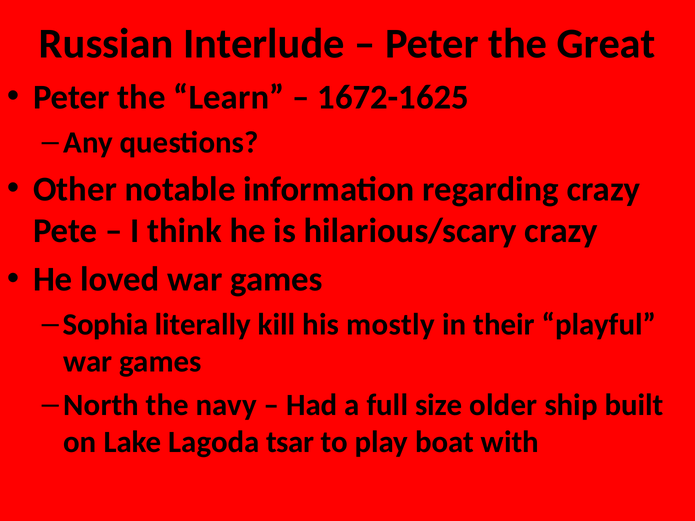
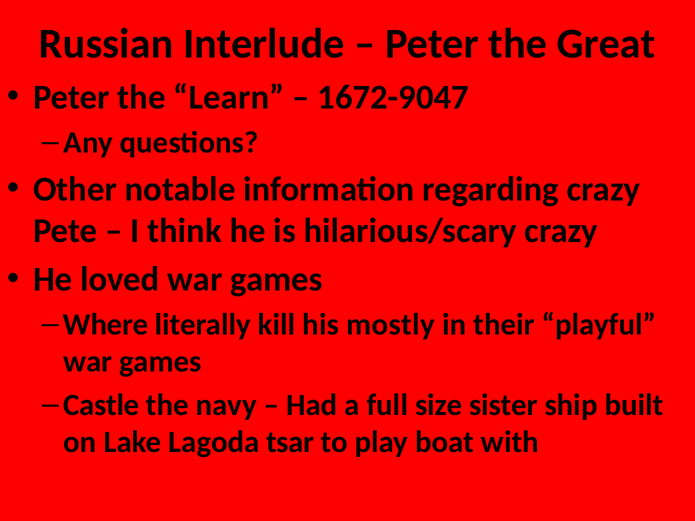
1672-1625: 1672-1625 -> 1672-9047 (393, 97)
Sophia: Sophia -> Where (106, 325)
North: North -> Castle (101, 405)
older: older -> sister (504, 405)
